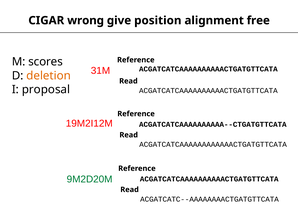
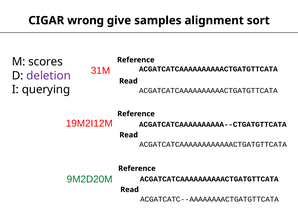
position: position -> samples (158, 21)
free: free -> sort (258, 21)
deletion colour: orange -> purple (49, 76)
proposal: proposal -> querying (46, 90)
